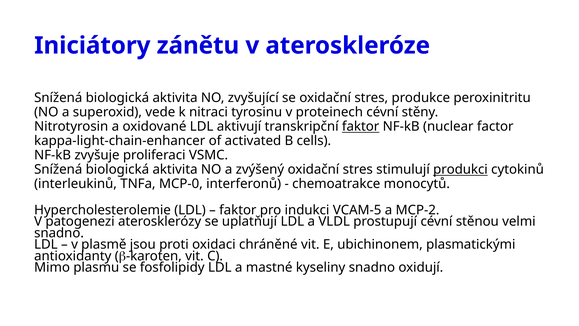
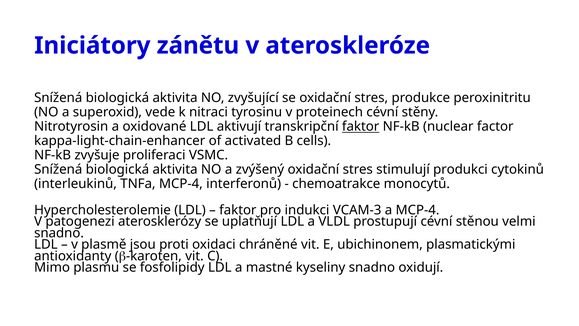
produkci underline: present -> none (460, 169)
TNFa MCP-0: MCP-0 -> MCP-4 (181, 184)
VCAM-5: VCAM-5 -> VCAM-3 (357, 210)
a MCP-2: MCP-2 -> MCP-4 (418, 210)
